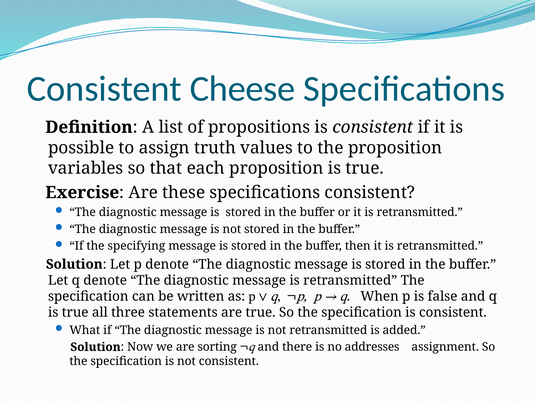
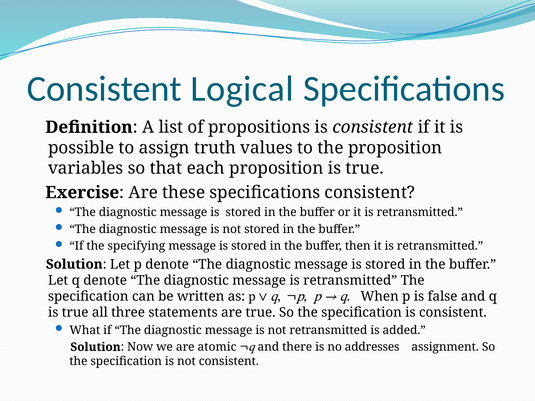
Cheese: Cheese -> Logical (242, 89)
sorting: sorting -> atomic (217, 347)
